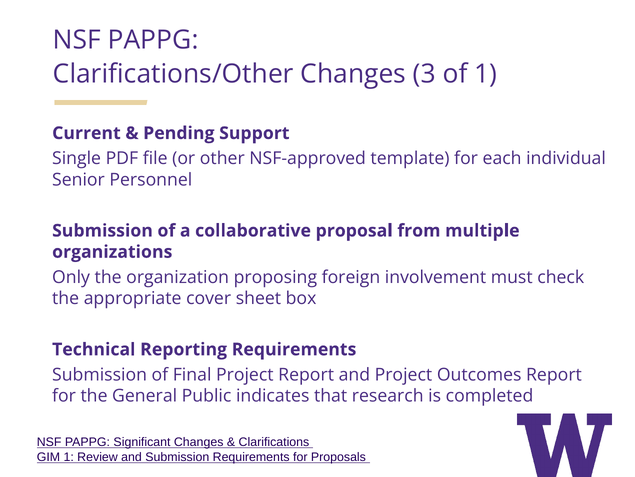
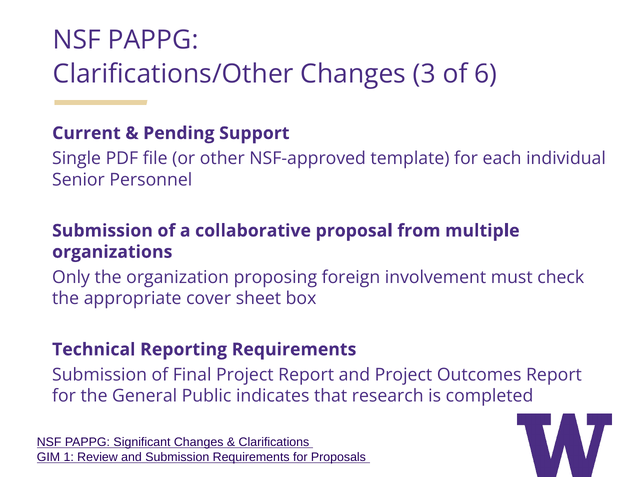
of 1: 1 -> 6 (486, 74)
